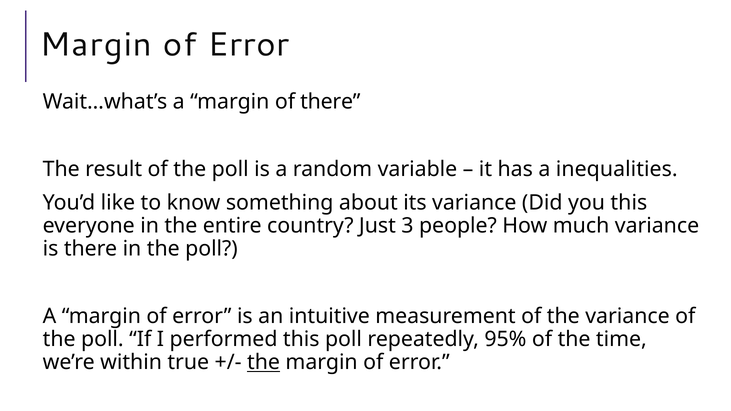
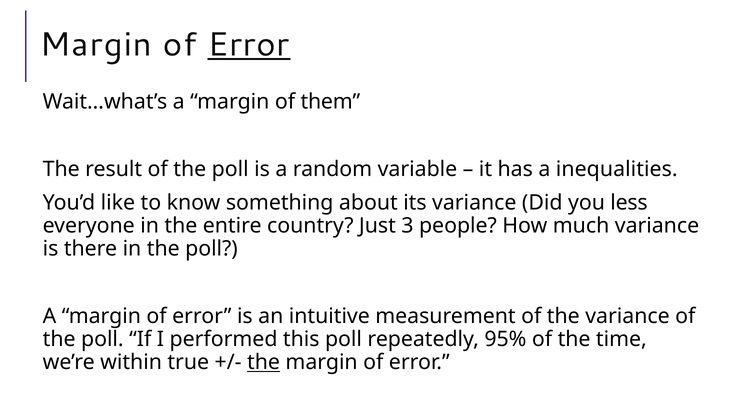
Error underline: none -> present (249, 45)
of there: there -> them (330, 102)
you this: this -> less (629, 203)
